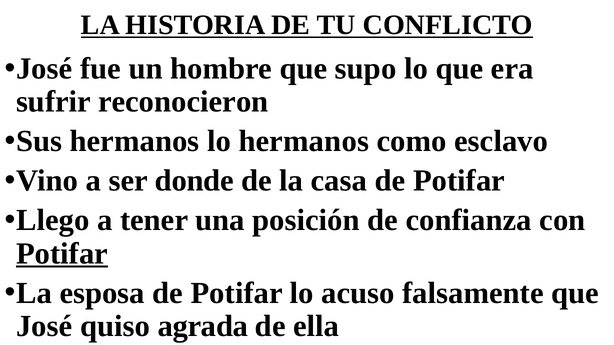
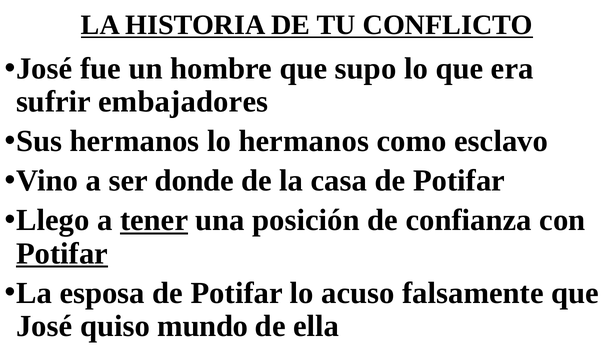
reconocieron: reconocieron -> embajadores (183, 102)
tener underline: none -> present (154, 221)
agrada: agrada -> mundo (203, 326)
